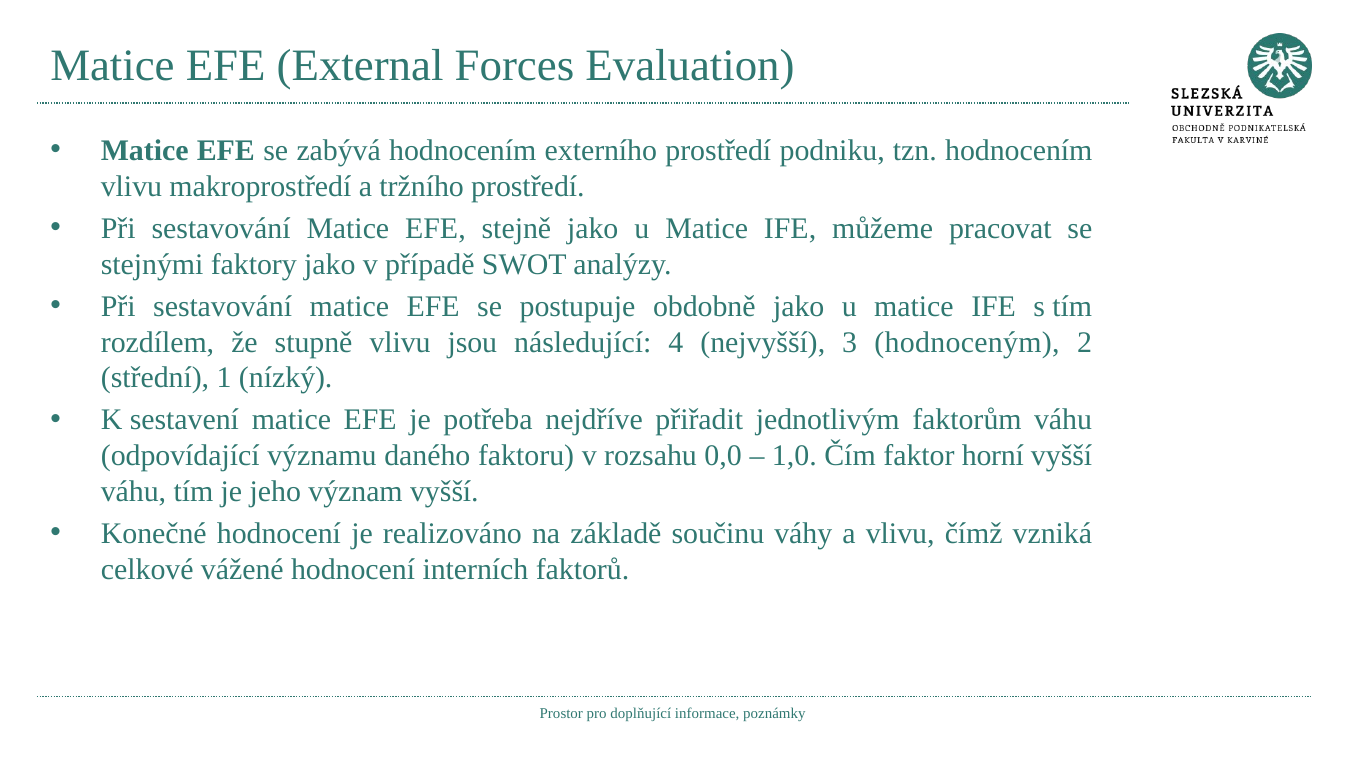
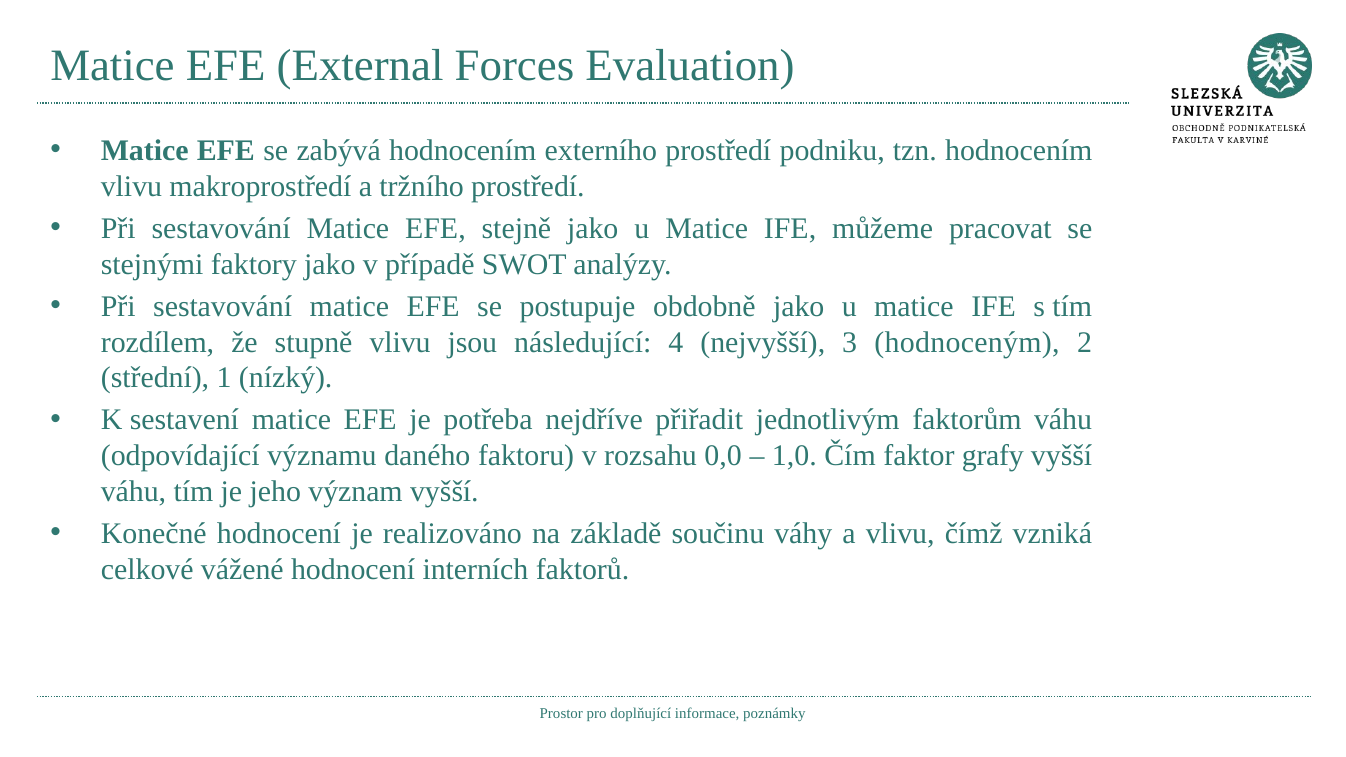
horní: horní -> grafy (993, 456)
